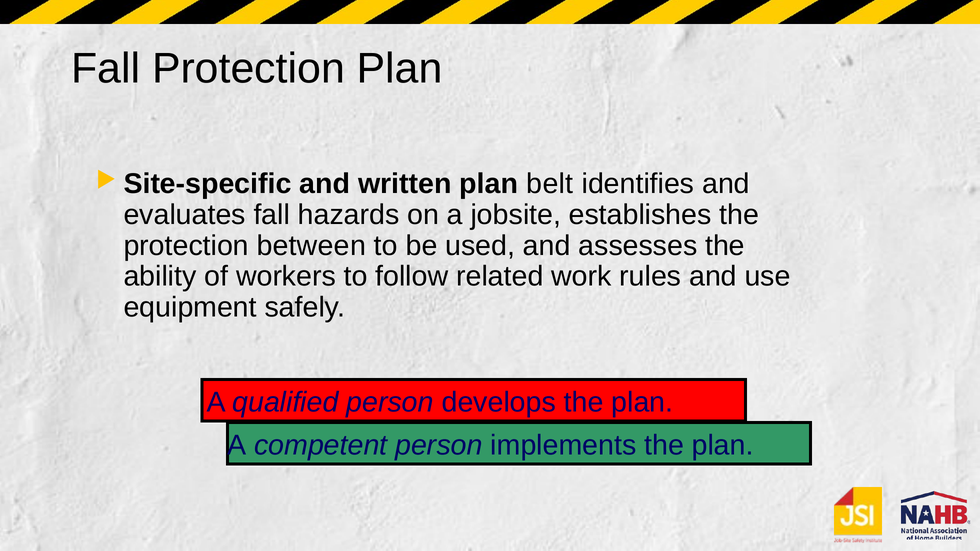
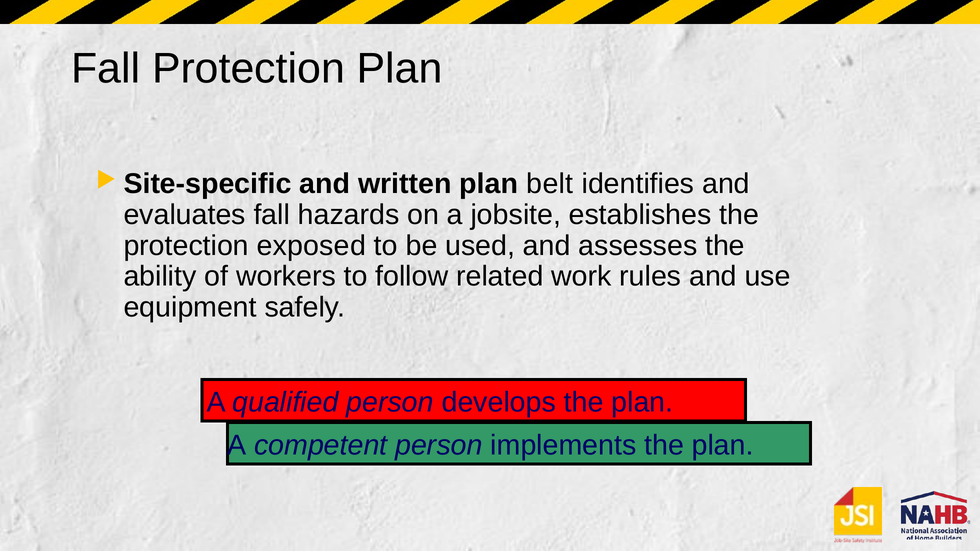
between: between -> exposed (311, 246)
